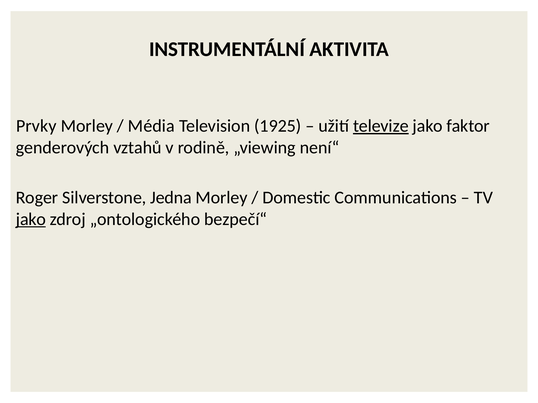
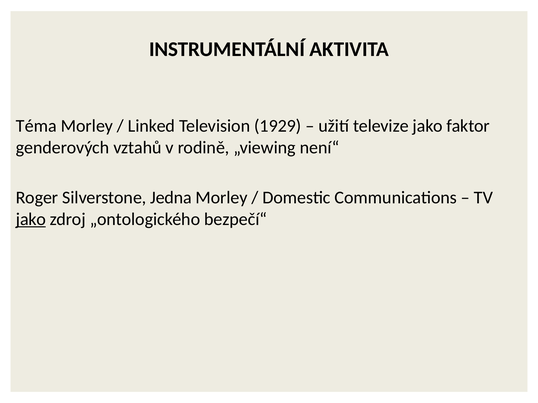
Prvky: Prvky -> Téma (36, 126)
Média: Média -> Linked (151, 126)
1925: 1925 -> 1929 (278, 126)
televize underline: present -> none (381, 126)
